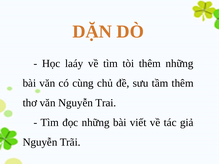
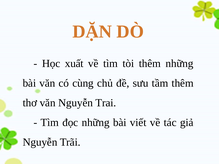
laáy: laáy -> xuất (74, 64)
